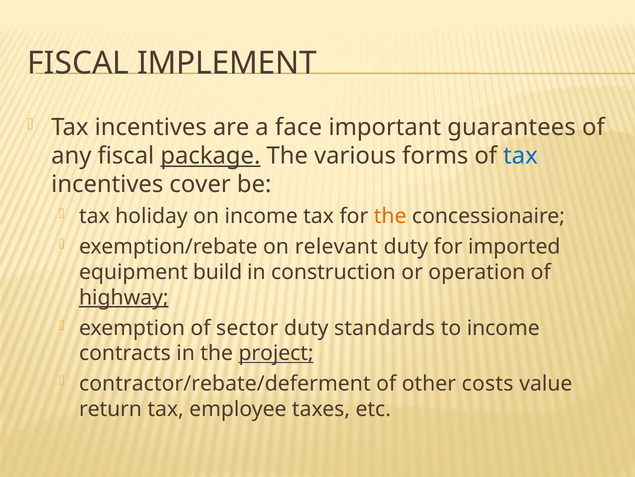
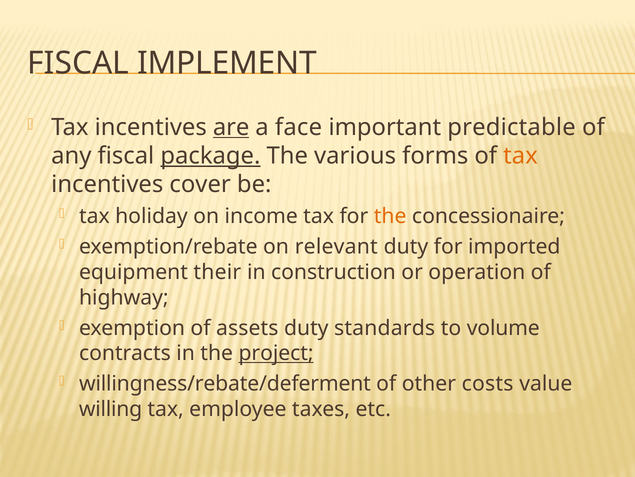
are underline: none -> present (231, 127)
guarantees: guarantees -> predictable (511, 127)
tax colour: blue -> orange (521, 156)
build: build -> their (217, 272)
highway underline: present -> none (124, 297)
sector: sector -> assets (247, 327)
to income: income -> volume (503, 327)
contractor/rebate/deferment: contractor/rebate/deferment -> willingness/rebate/deferment (225, 383)
return: return -> willing (111, 409)
